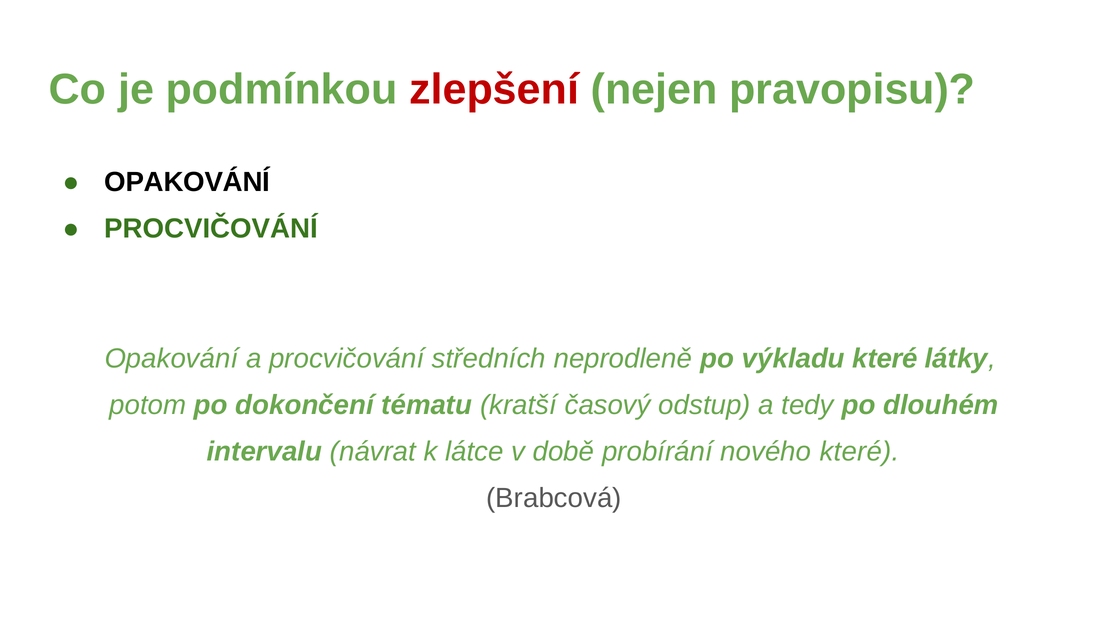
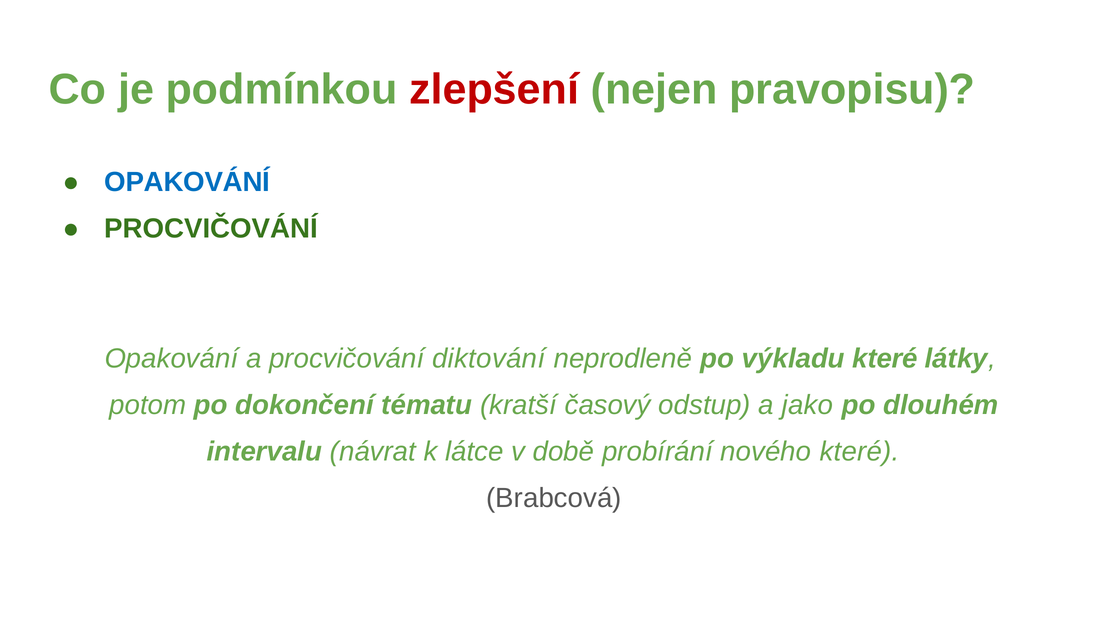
OPAKOVÁNÍ colour: black -> blue (187, 182)
středních: středních -> diktování (489, 359)
tedy: tedy -> jako (807, 405)
